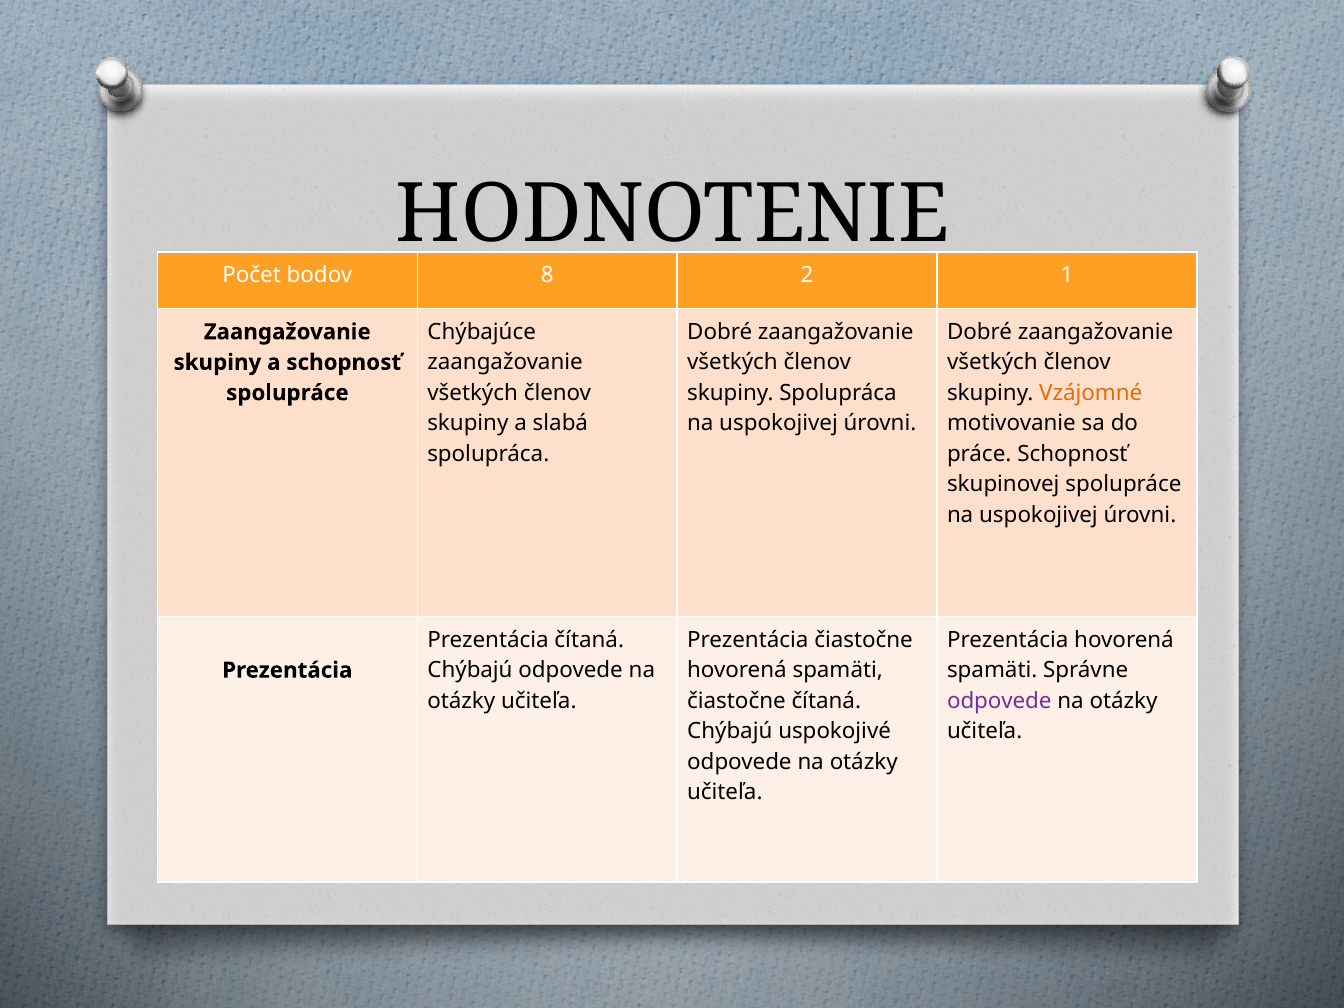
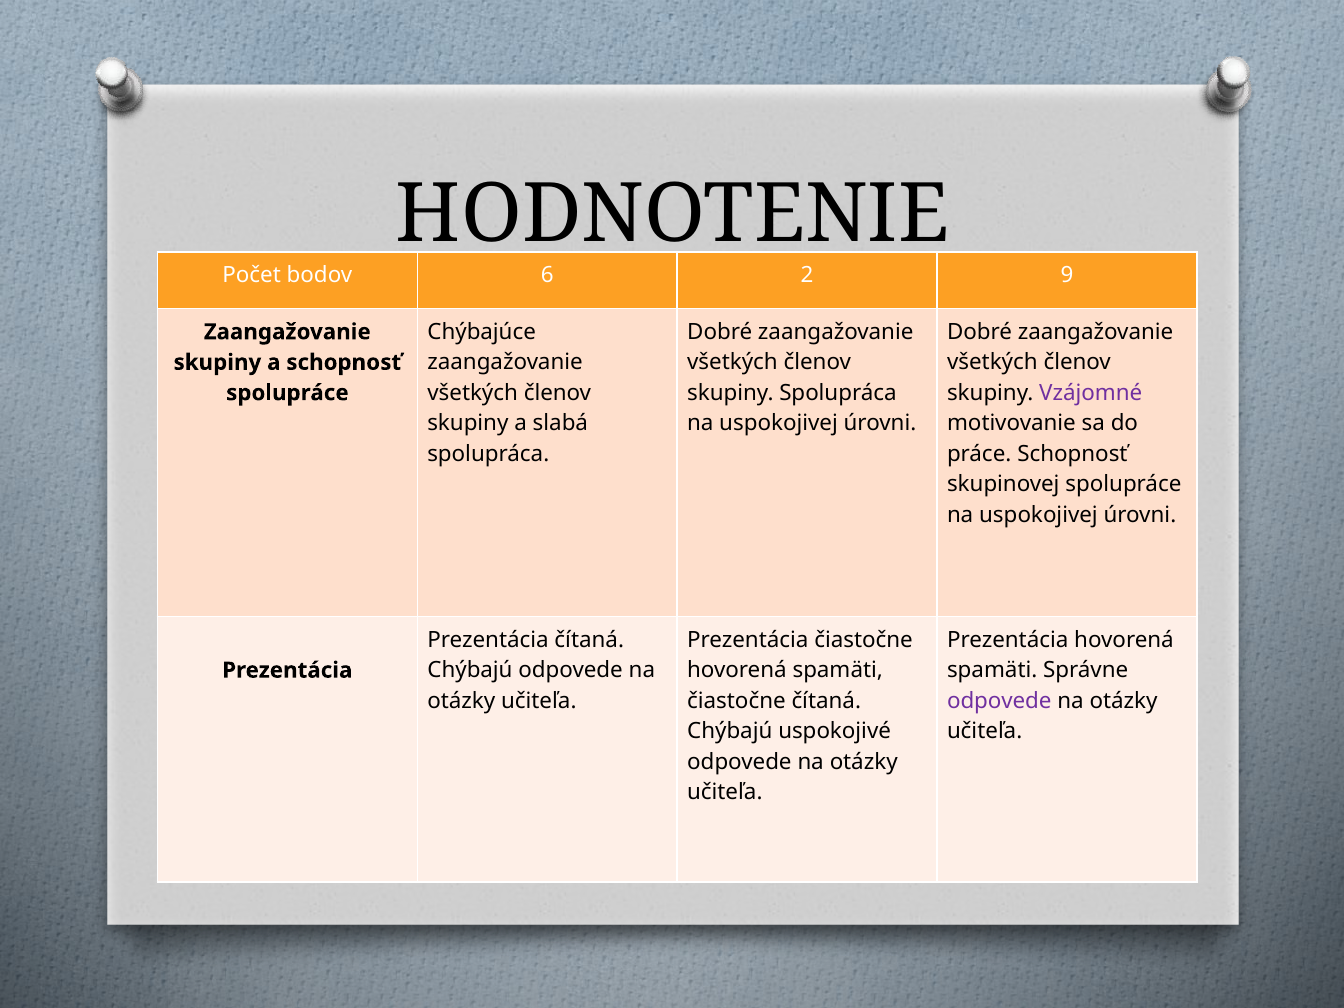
8: 8 -> 6 (547, 275)
1: 1 -> 9 (1067, 275)
Vzájomné colour: orange -> purple (1091, 393)
